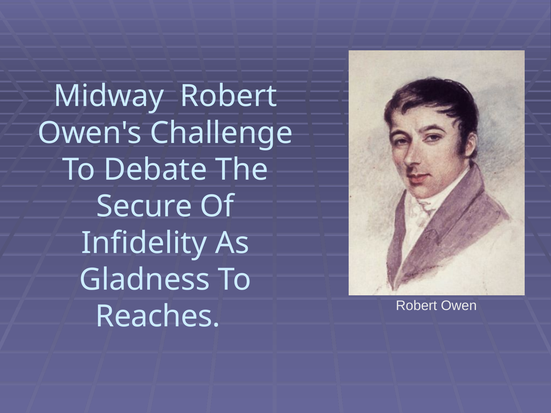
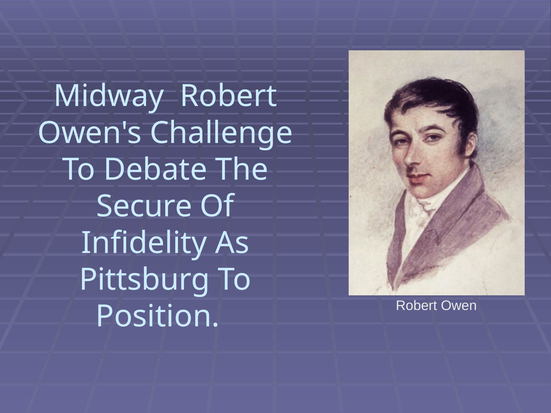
Gladness: Gladness -> Pittsburg (145, 280)
Reaches: Reaches -> Position (158, 317)
